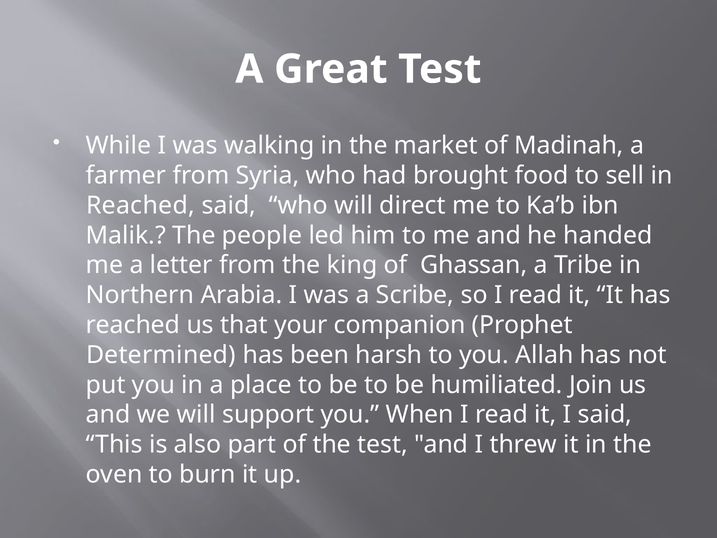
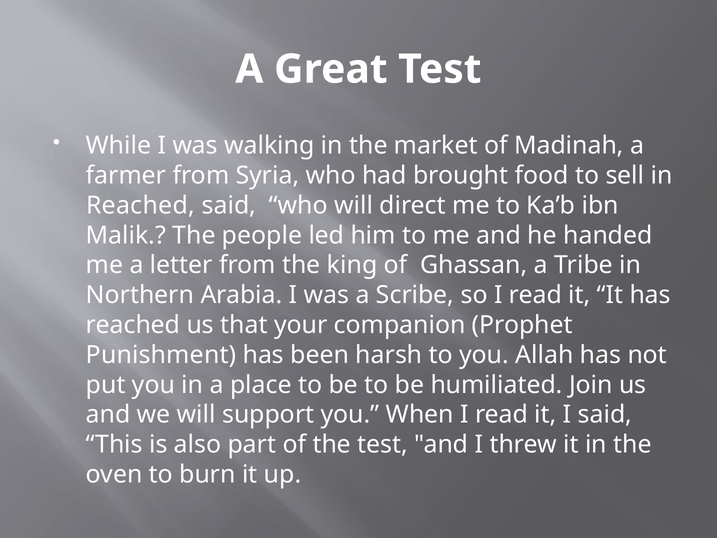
Determined: Determined -> Punishment (161, 355)
